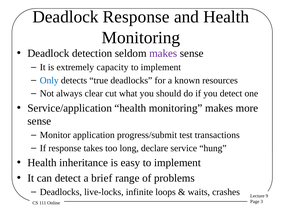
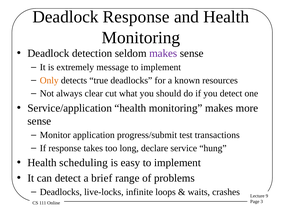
capacity: capacity -> message (113, 67)
Only colour: blue -> orange (49, 81)
inheritance: inheritance -> scheduling (84, 163)
